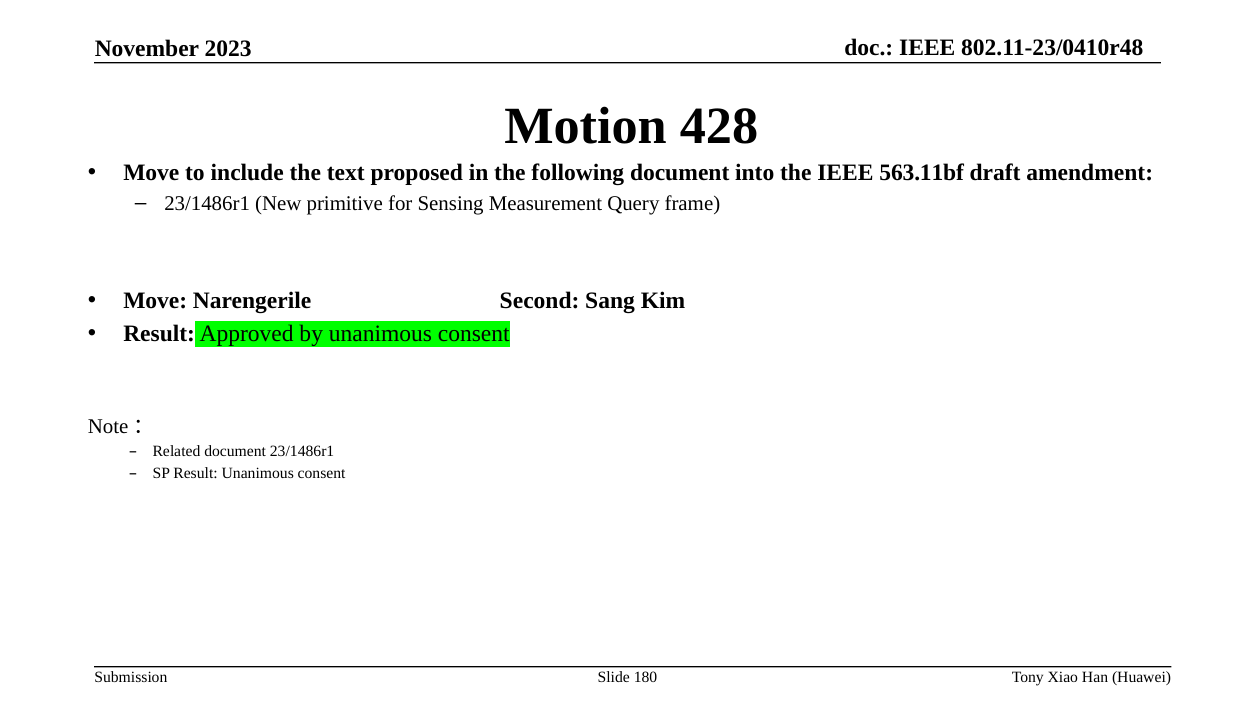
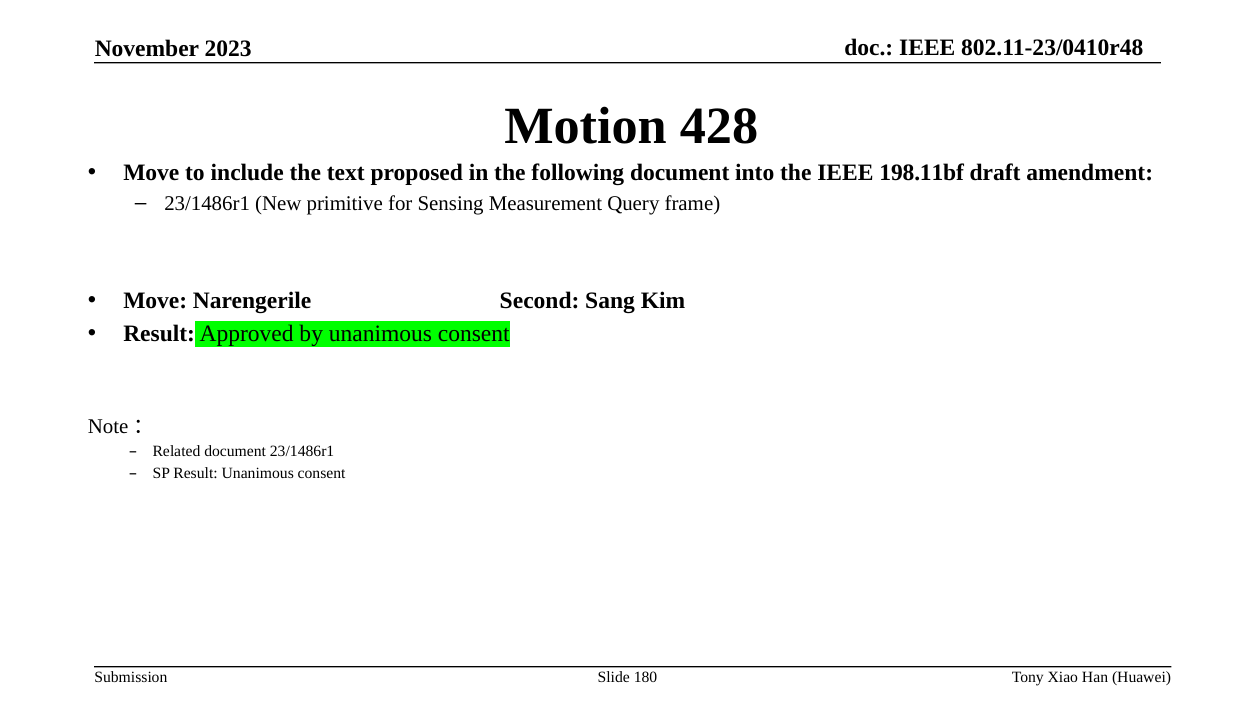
563.11bf: 563.11bf -> 198.11bf (922, 173)
